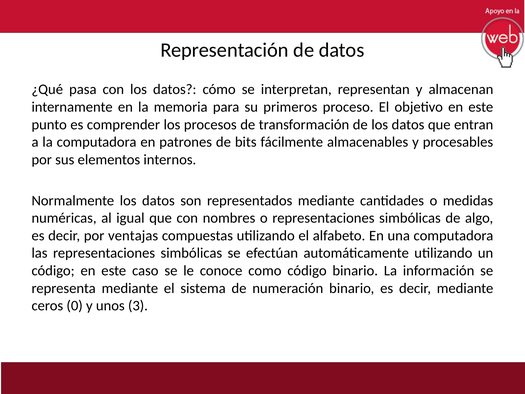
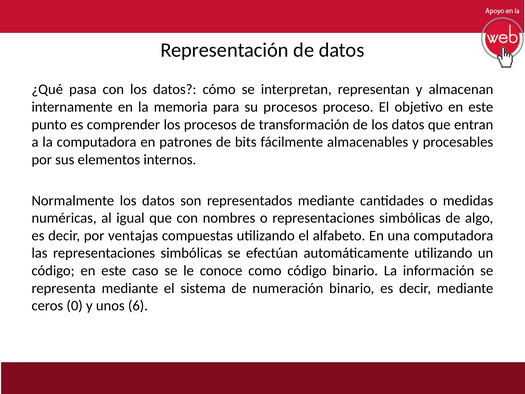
su primeros: primeros -> procesos (290, 107)
3: 3 -> 6 (138, 306)
